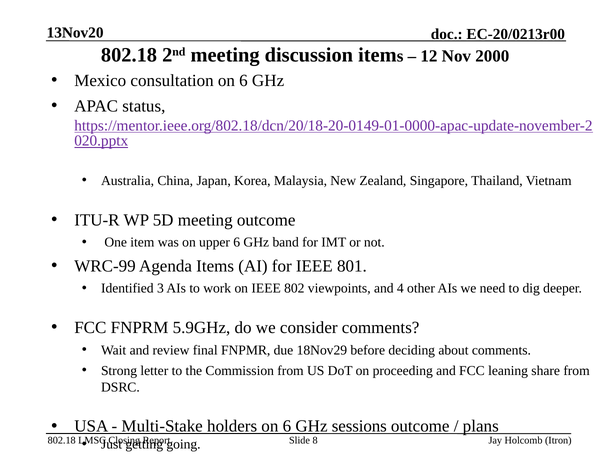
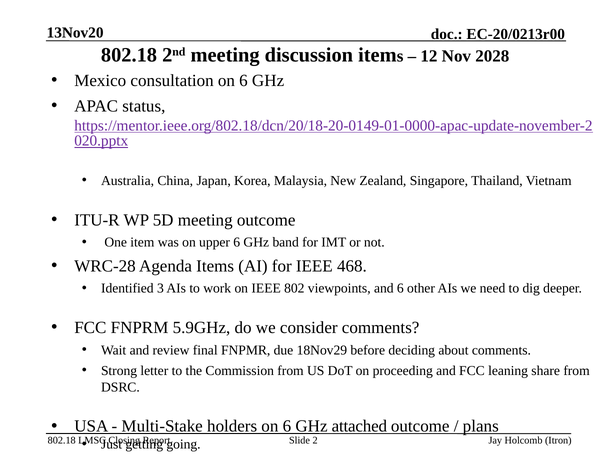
2000: 2000 -> 2028 (492, 56)
WRC-99: WRC-99 -> WRC-28 (105, 266)
801: 801 -> 468 (352, 266)
and 4: 4 -> 6 (400, 288)
sessions: sessions -> attached (359, 426)
8: 8 -> 2 (315, 440)
